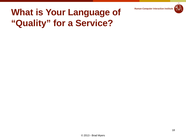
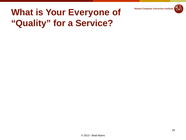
Language: Language -> Everyone (89, 12)
